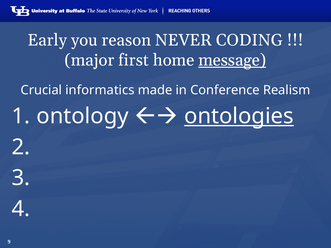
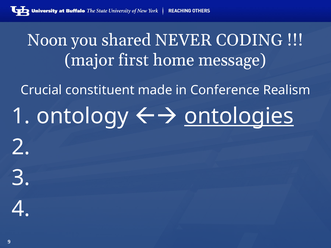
Early: Early -> Noon (47, 40)
reason: reason -> shared (126, 40)
message underline: present -> none (232, 60)
informatics: informatics -> constituent (100, 90)
